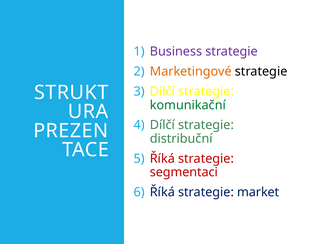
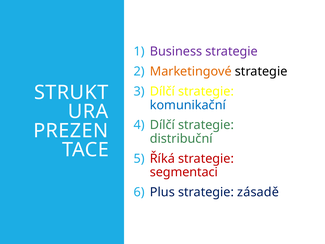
komunikační colour: green -> blue (188, 105)
Říká: Říká -> Plus (162, 192)
market: market -> zásadě (258, 192)
